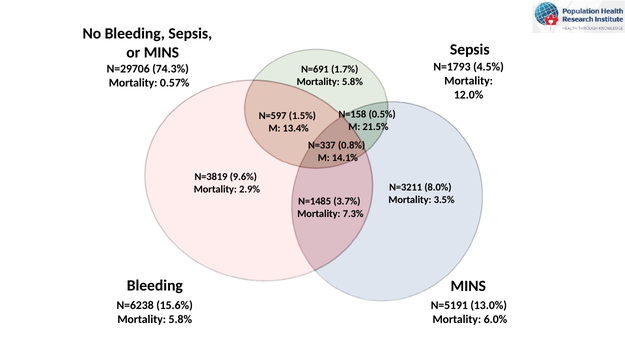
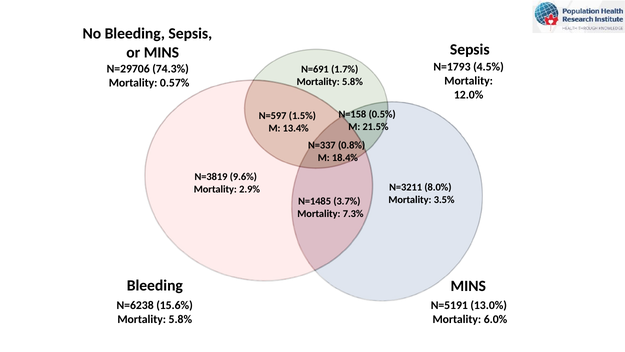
14.1%: 14.1% -> 18.4% (345, 157)
